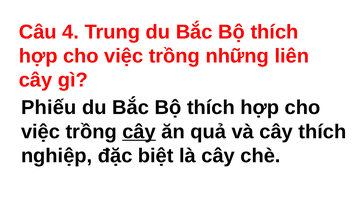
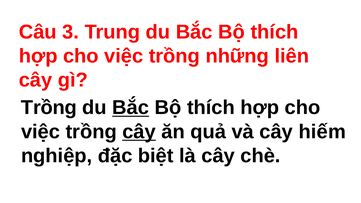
4: 4 -> 3 (71, 32)
Phiếu: Phiếu -> Trồng (49, 108)
Bắc underline: none -> present (131, 108)
cây thích: thích -> hiếm (322, 132)
